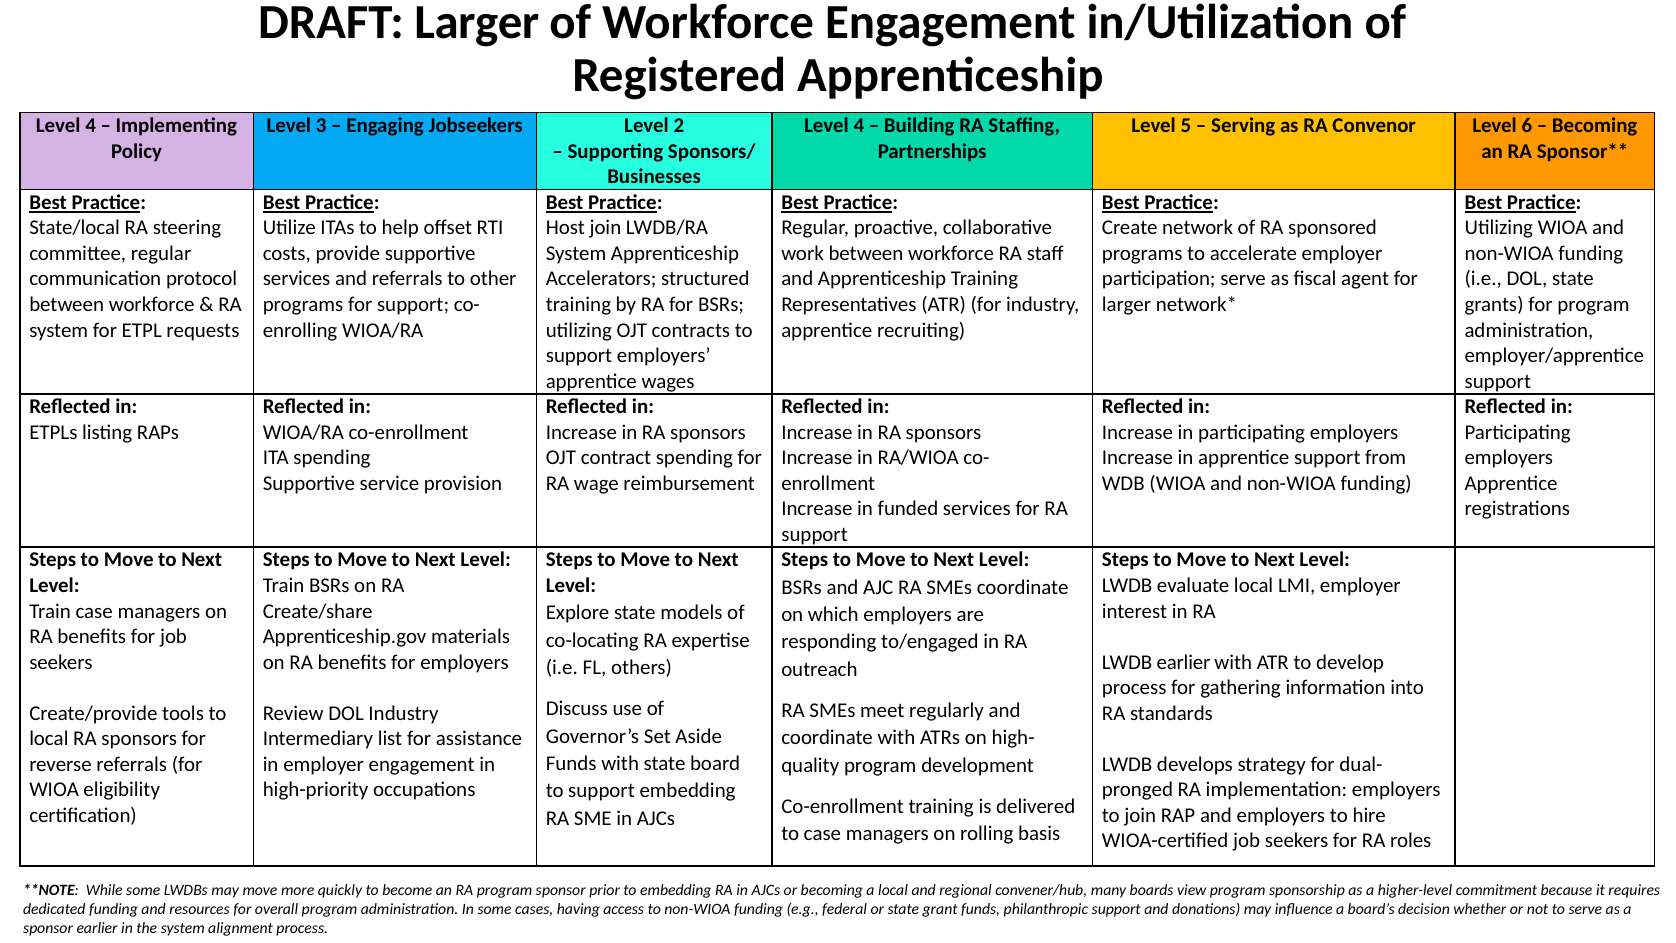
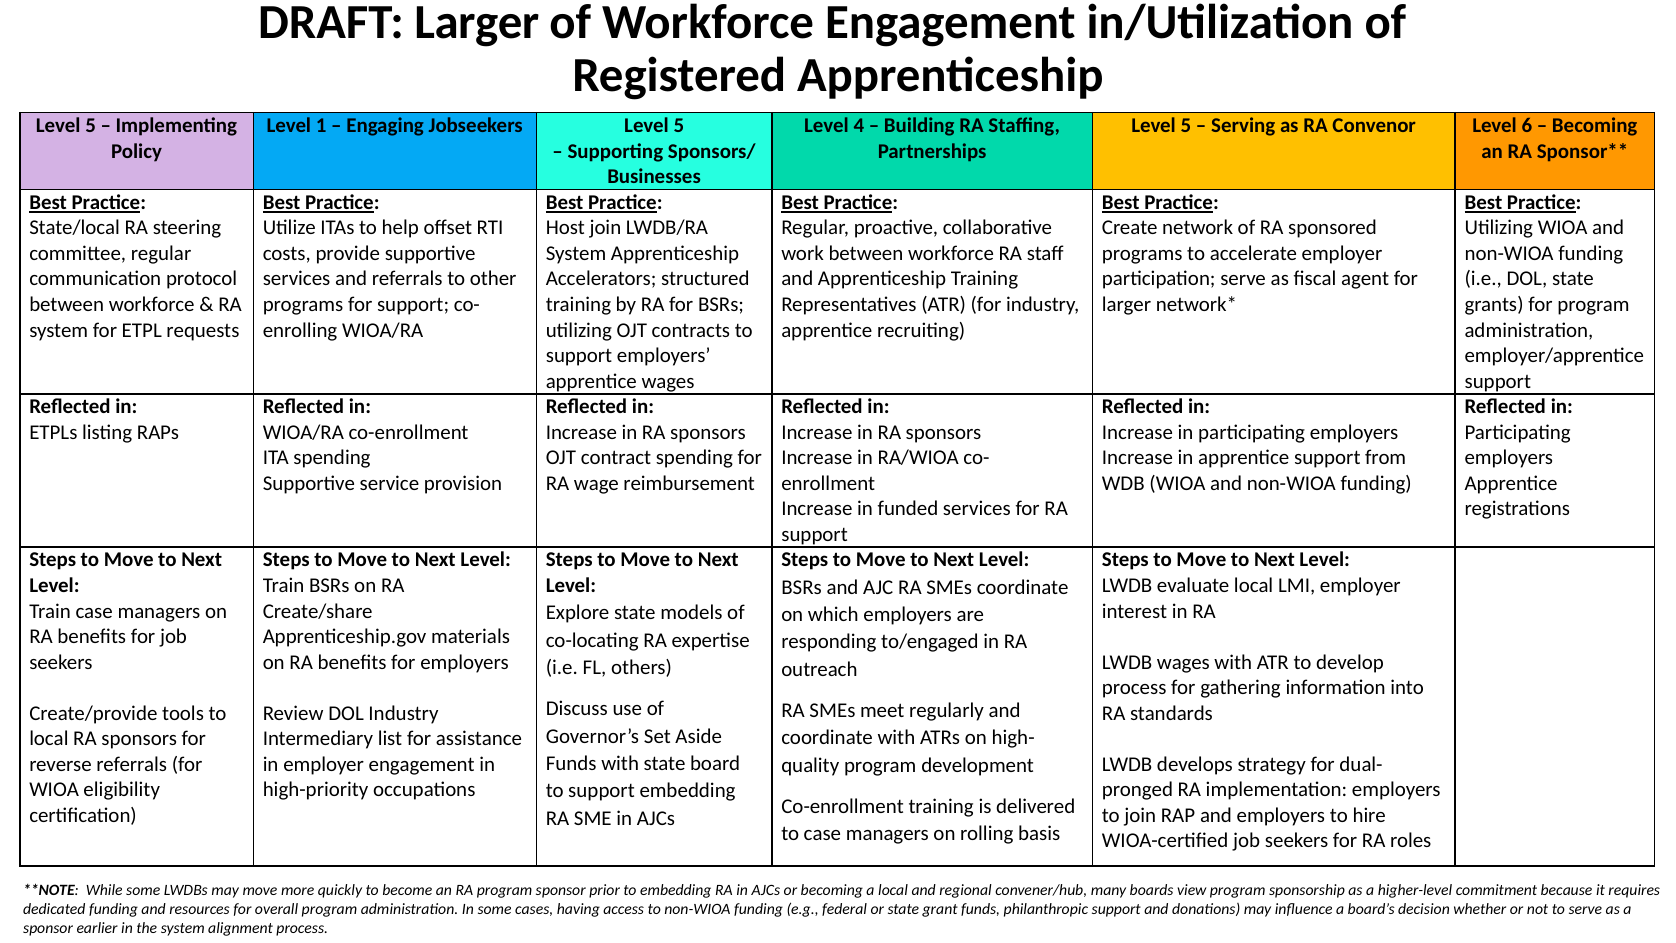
4: 4 -> 5 (91, 126)
3: 3 -> 1 (321, 126)
Jobseekers Level 2: 2 -> 5 (679, 126)
LWDB earlier: earlier -> wages (1183, 662)
